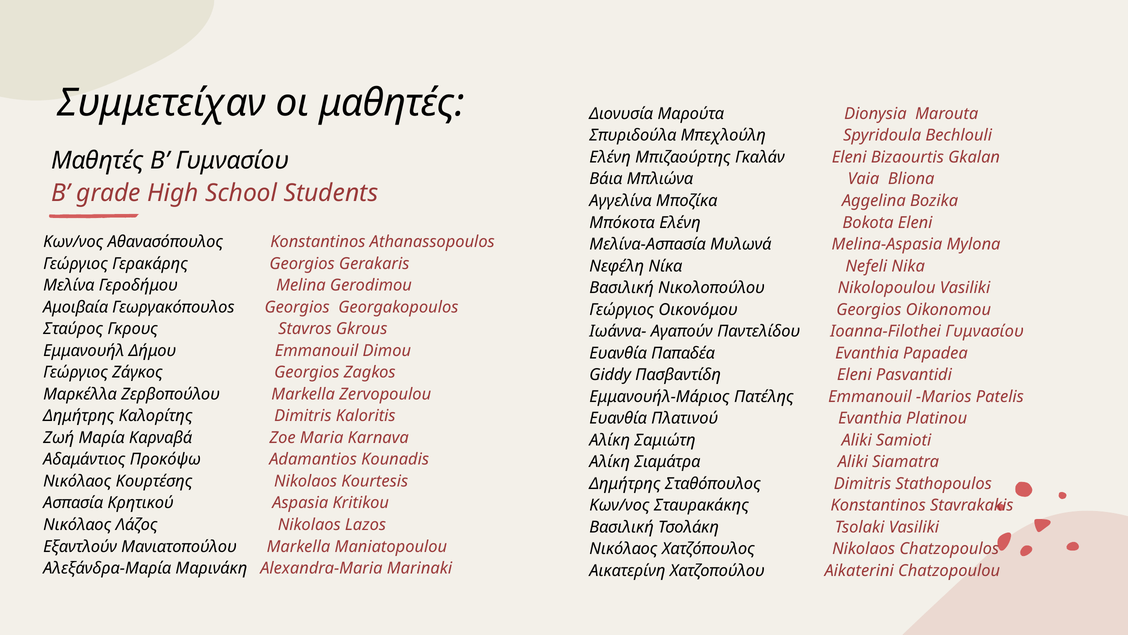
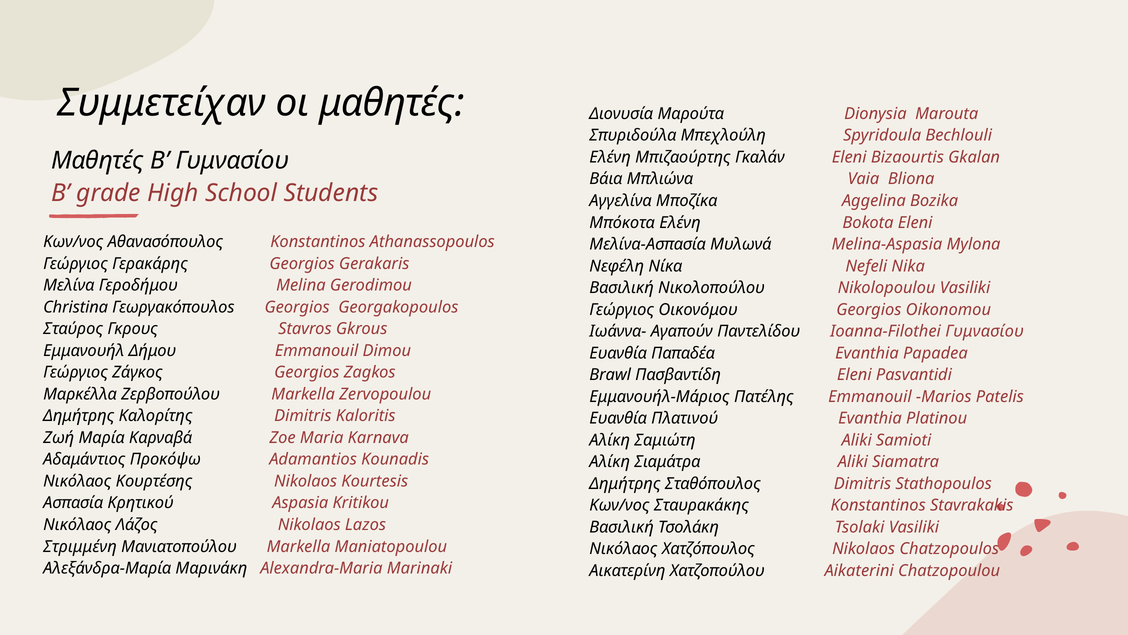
Αμοιβαία: Αμοιβαία -> Christina (76, 307)
Giddy: Giddy -> Brawl (610, 375)
Εξαντλούν: Εξαντλούν -> Στριμμένη (80, 546)
